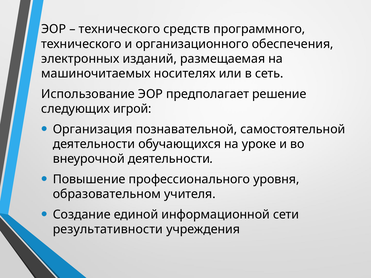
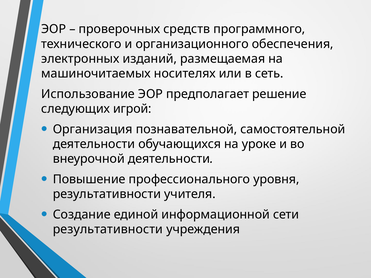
технического: технического -> проверочных (119, 29)
образовательном: образовательном -> результативности (107, 194)
